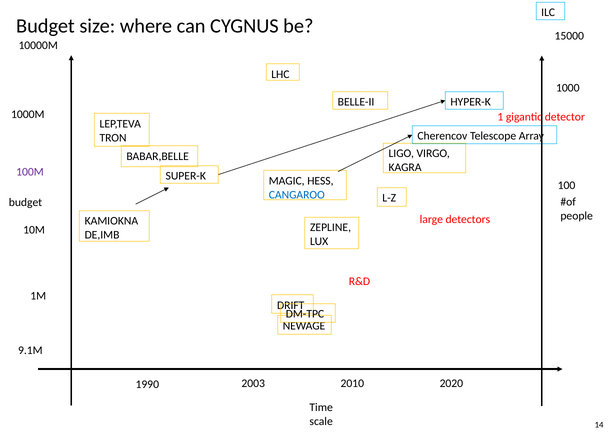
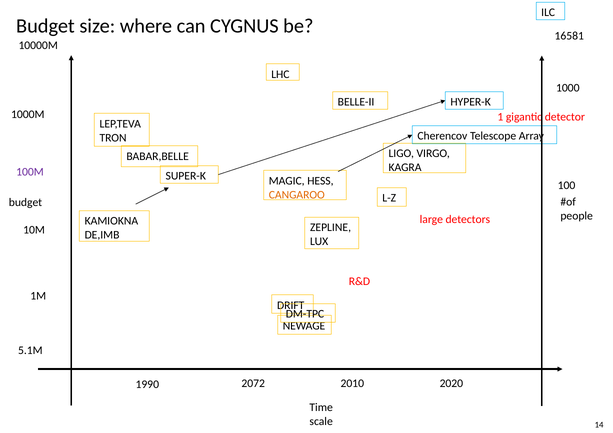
15000: 15000 -> 16581 (569, 36)
CANGAROO colour: blue -> orange (297, 195)
9.1M: 9.1M -> 5.1M (30, 351)
2003: 2003 -> 2072 (253, 384)
